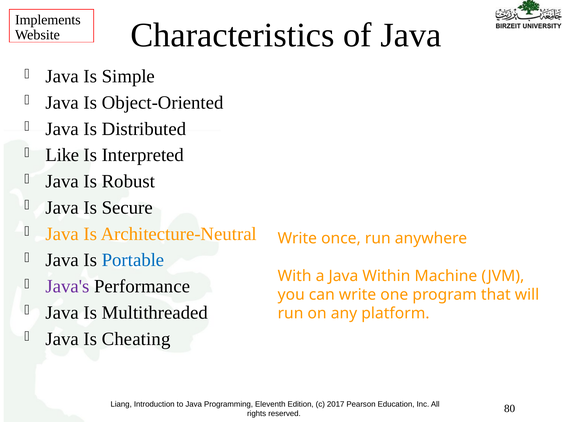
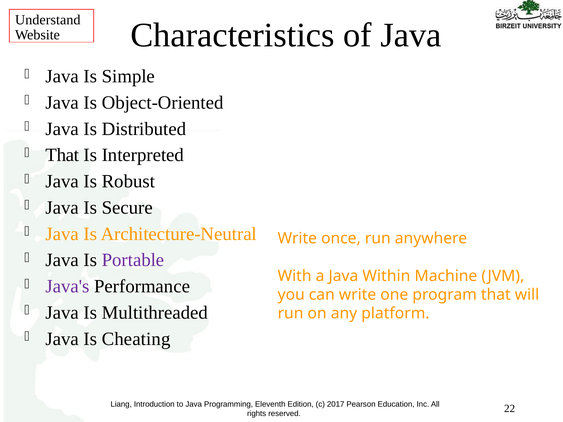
Implements: Implements -> Understand (48, 20)
Like: Like -> That (62, 155)
Portable colour: blue -> purple (133, 260)
80: 80 -> 22 (510, 409)
